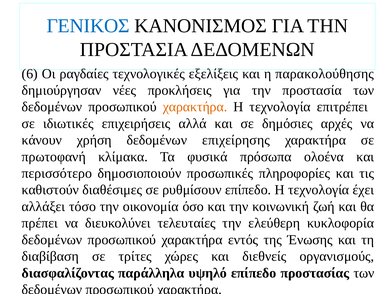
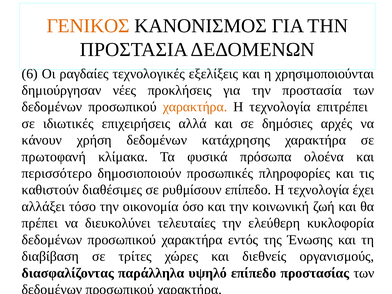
ΓΕΝΙΚΟΣ colour: blue -> orange (88, 26)
παρακολούθησης: παρακολούθησης -> χρησιμοποιούνται (325, 74)
επιχείρησης: επιχείρησης -> κατάχρησης (236, 140)
